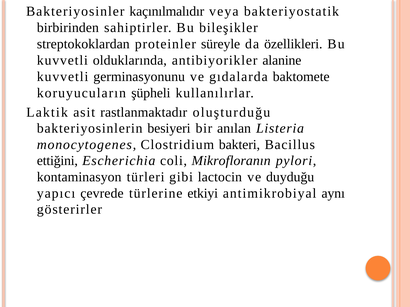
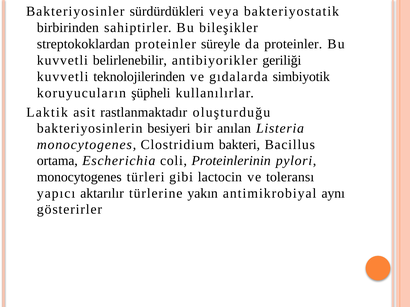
kaçınılmalıdır: kaçınılmalıdır -> sürdürdükleri (167, 11)
da özellikleri: özellikleri -> proteinler (293, 44)
olduklarında: olduklarında -> belirlenebilir (130, 60)
alanine: alanine -> geriliği (282, 60)
germinasyonunu: germinasyonunu -> teknolojilerinden (139, 77)
baktomete: baktomete -> simbiyotik (301, 77)
ettiğini: ettiğini -> ortama (57, 161)
Mikrofloranın: Mikrofloranın -> Proteinlerinin (231, 161)
kontaminasyon: kontaminasyon -> monocytogenes (79, 177)
duyduğu: duyduğu -> toleransı (290, 177)
çevrede: çevrede -> aktarılır (102, 194)
etkiyi: etkiyi -> yakın (203, 194)
